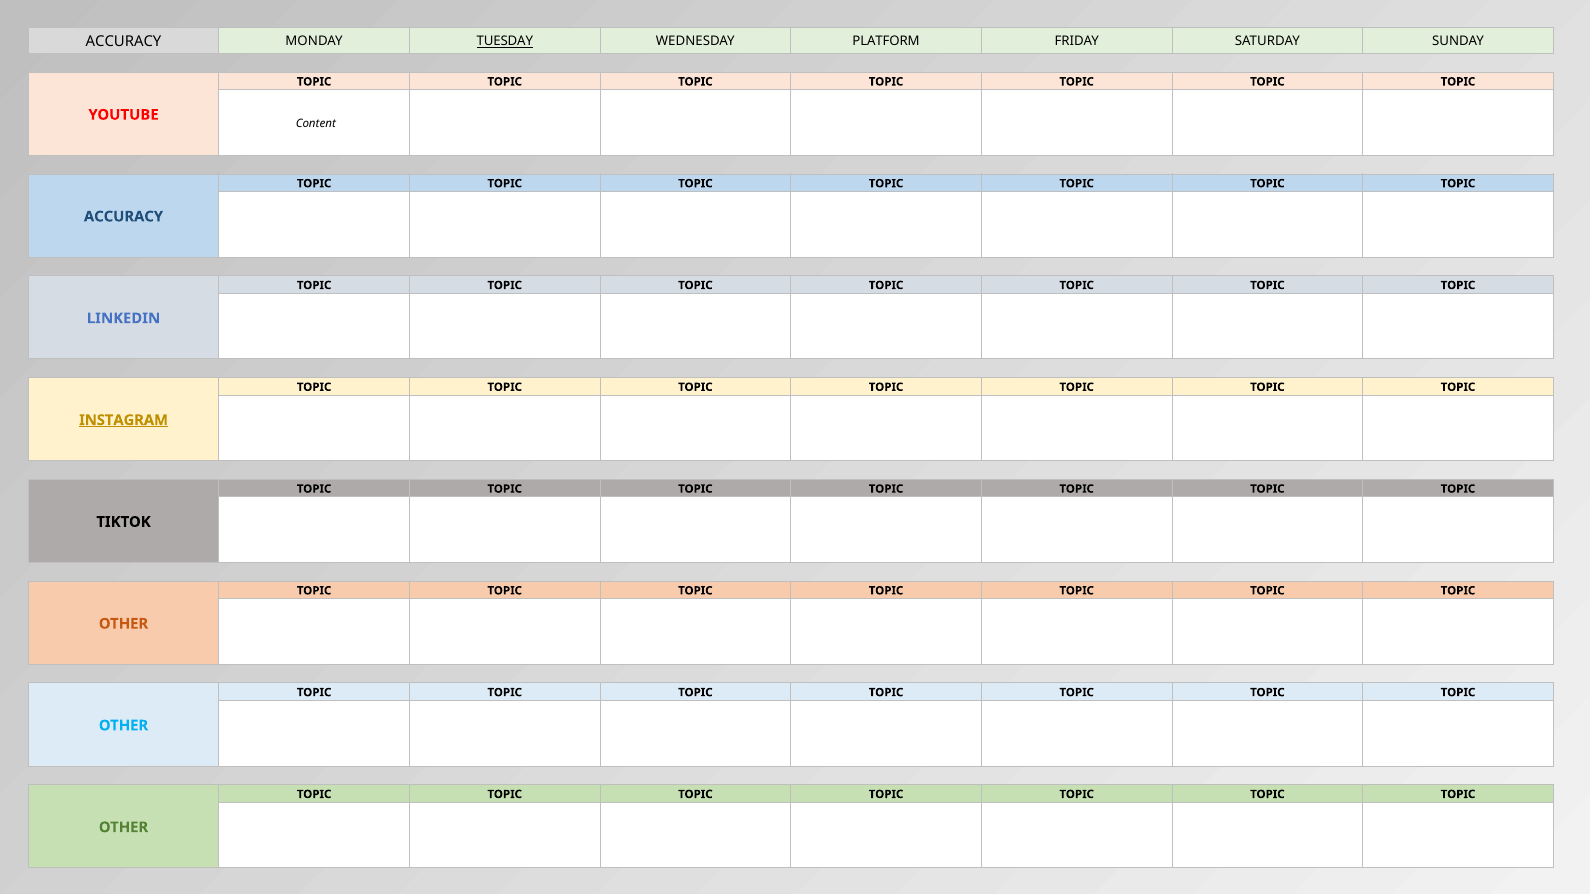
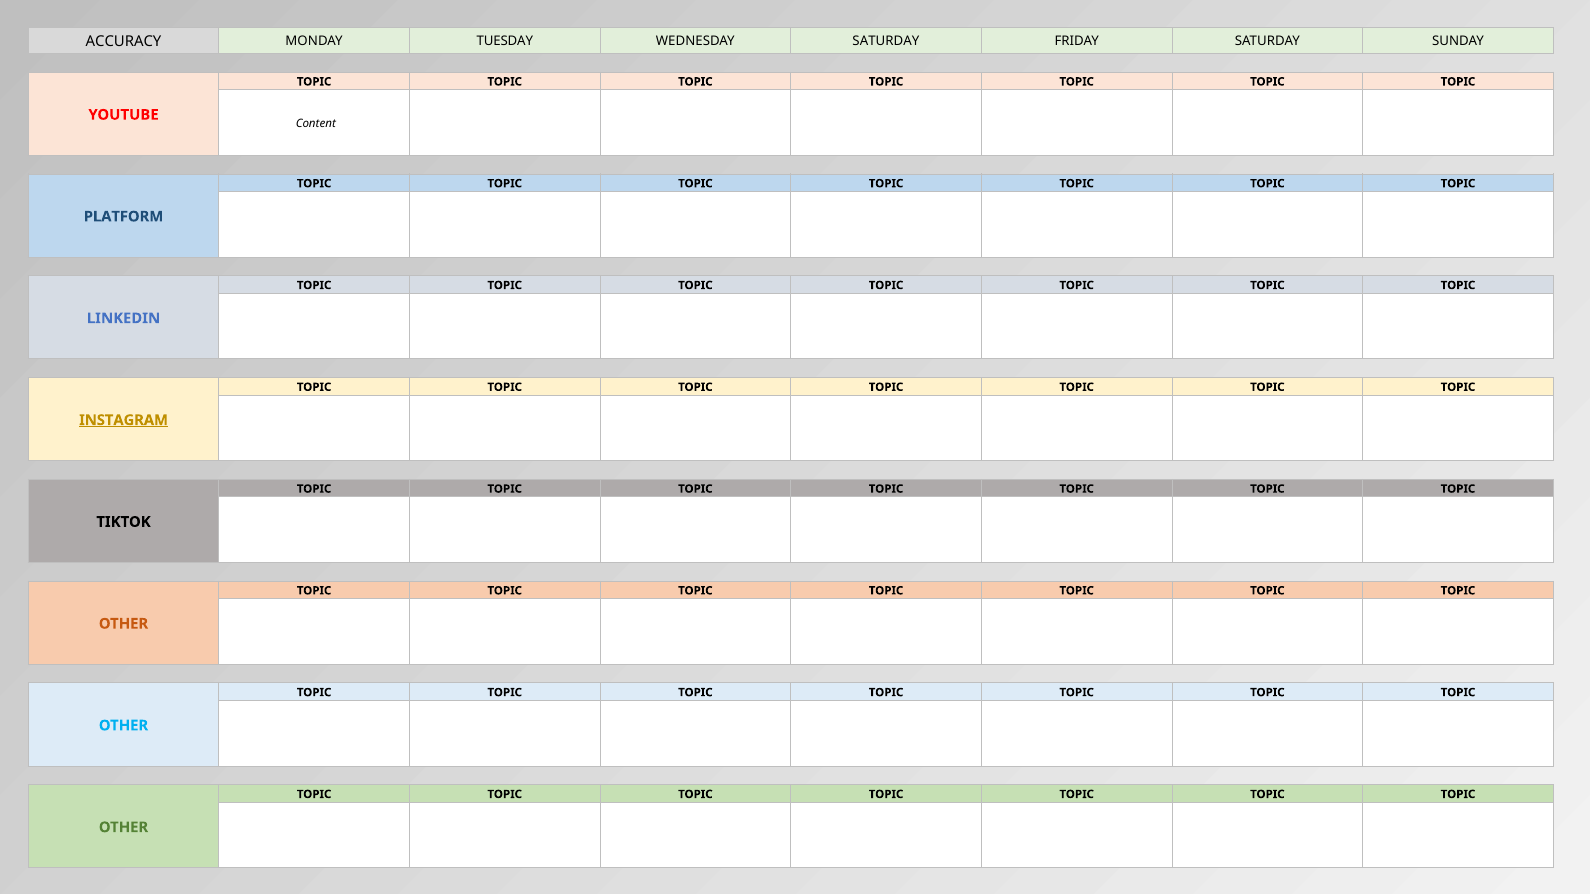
TUESDAY underline: present -> none (505, 42)
WEDNESDAY PLATFORM: PLATFORM -> SATURDAY (886, 42)
ACCURACY: ACCURACY -> PLATFORM (124, 217)
